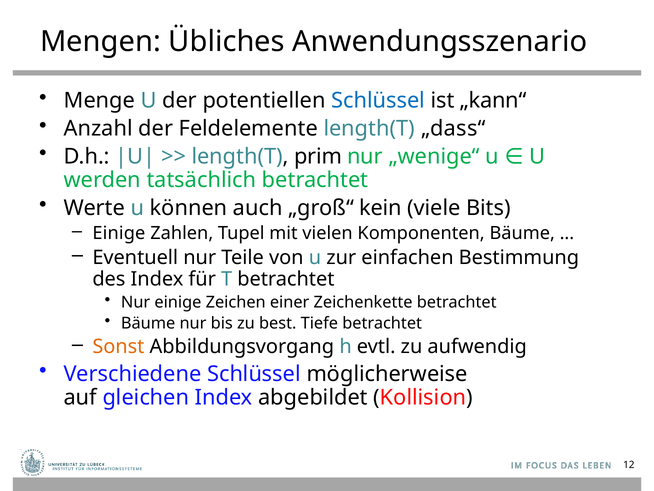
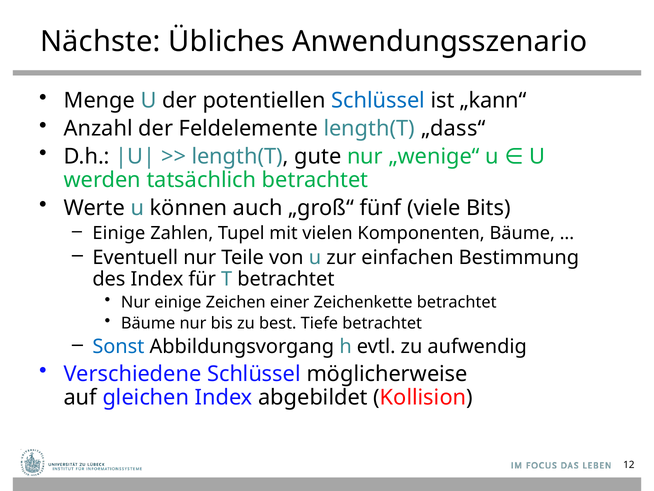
Mengen: Mengen -> Nächste (100, 41)
prim: prim -> gute (318, 156)
kein: kein -> fünf (381, 208)
Sonst colour: orange -> blue (118, 347)
